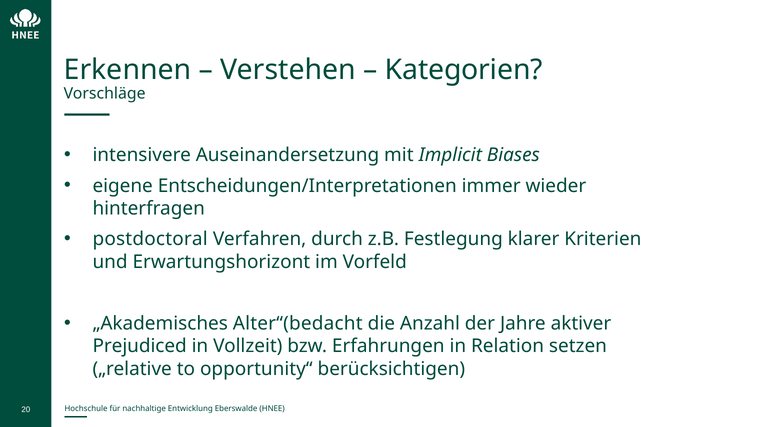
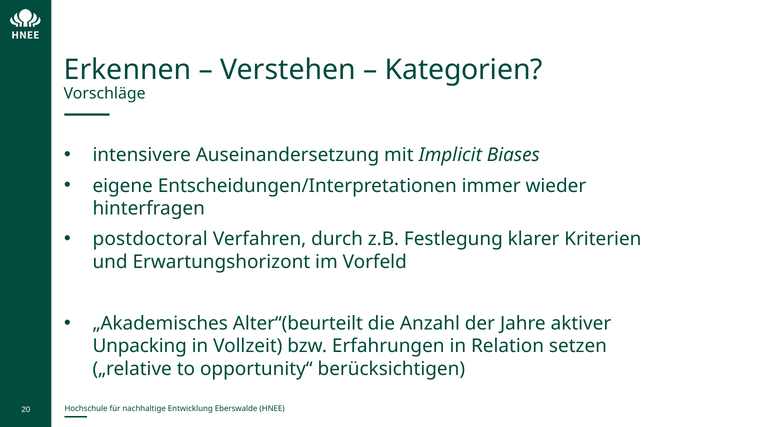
Alter“(bedacht: Alter“(bedacht -> Alter“(beurteilt (298, 323)
Prejudiced: Prejudiced -> Unpacking (140, 346)
